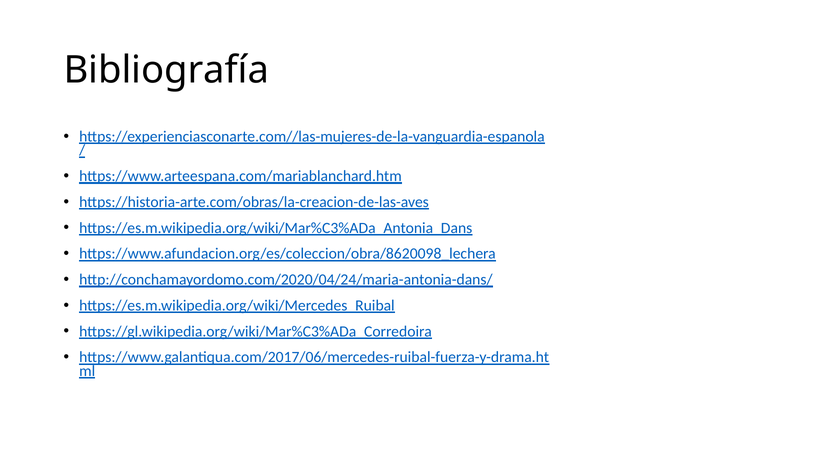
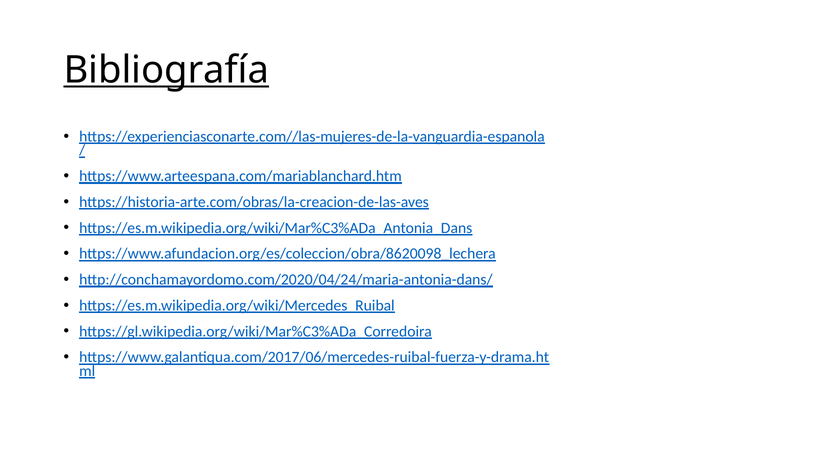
Bibliografía underline: none -> present (166, 70)
